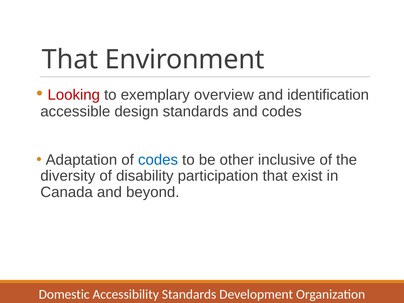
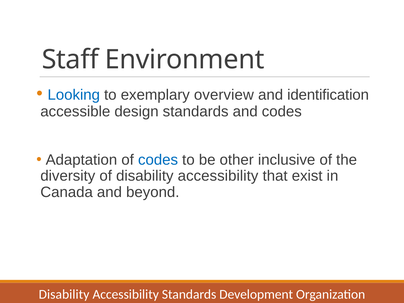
That: That -> Staff (70, 60)
Looking colour: red -> blue (74, 95)
of disability participation: participation -> accessibility (218, 176)
Domestic: Domestic -> Disability (64, 294)
